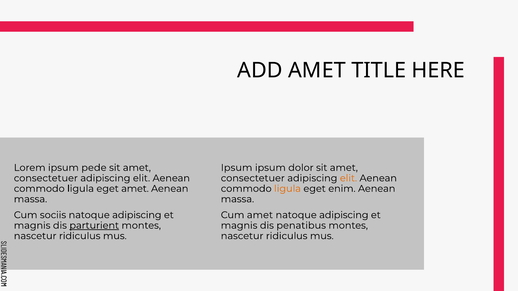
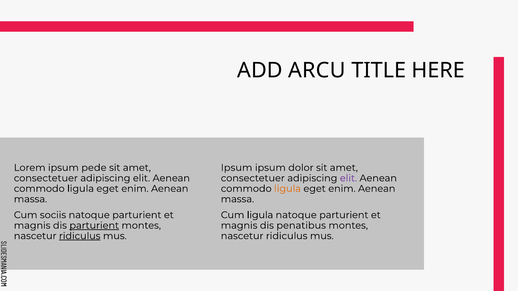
ADD AMET: AMET -> ARCU (317, 70)
elit colour: orange -> purple (348, 178)
amet: amet -> enim (135, 189)
sociis natoque adipiscing: adipiscing -> parturient (137, 215)
Cum amet: amet -> ligula (260, 215)
adipiscing: adipiscing -> parturient (344, 215)
ridiculus underline: none -> present (80, 236)
